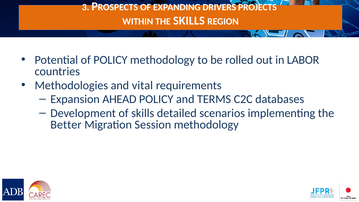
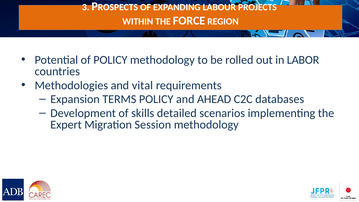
DRIVERS: DRIVERS -> LABOUR (219, 7)
THE SKILLS: SKILLS -> FORCE (189, 21)
AHEAD: AHEAD -> TERMS (119, 99)
TERMS: TERMS -> AHEAD (214, 99)
Better: Better -> Expert (66, 125)
